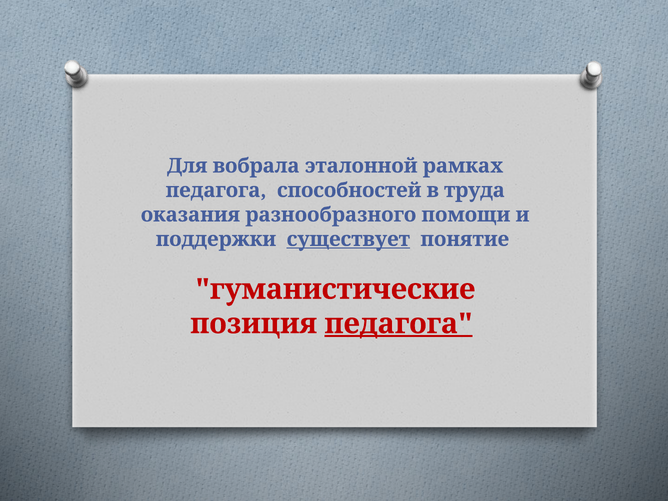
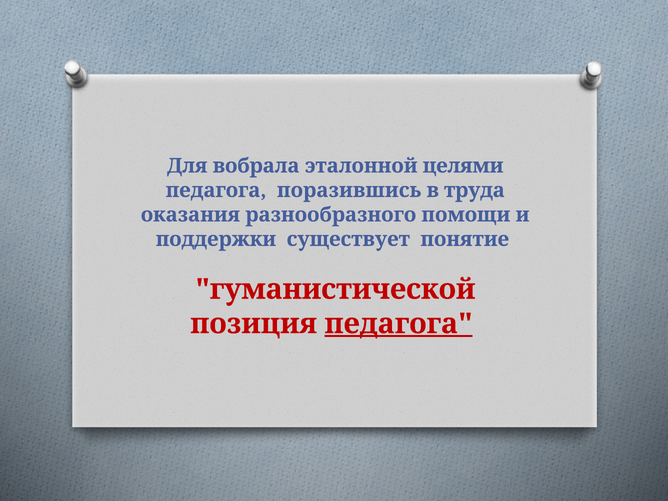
рамках: рамках -> целями (463, 166)
способностей: способностей -> поразившись (349, 190)
существует underline: present -> none (348, 239)
гуманистические: гуманистические -> гуманистической (335, 289)
